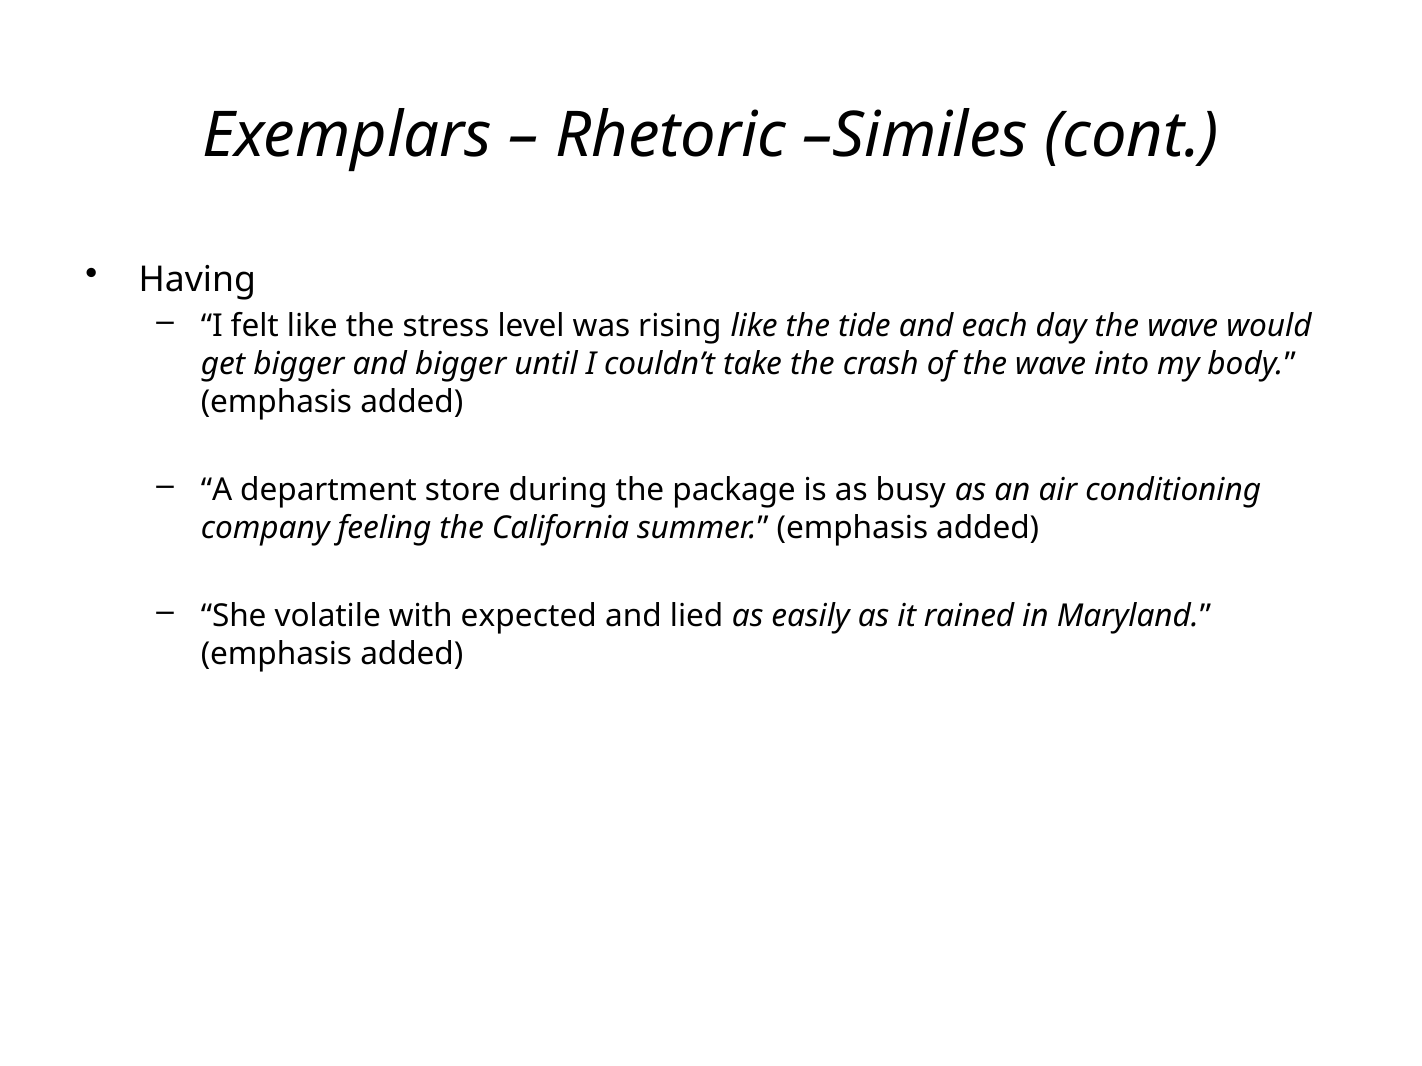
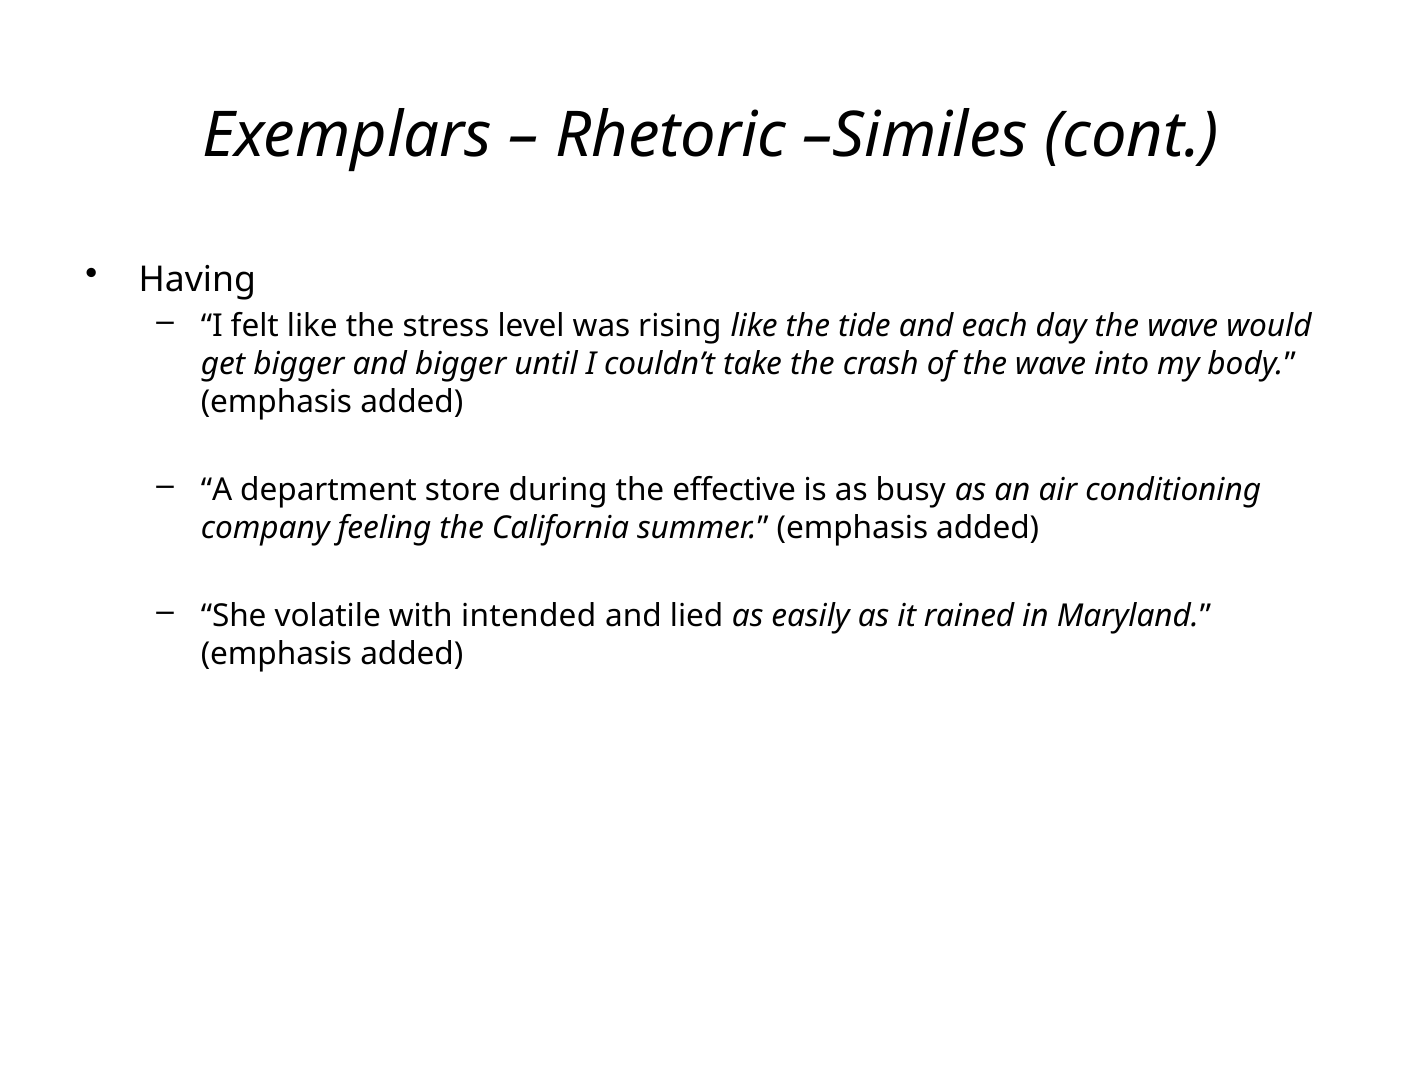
package: package -> effective (734, 490)
expected: expected -> intended (529, 617)
